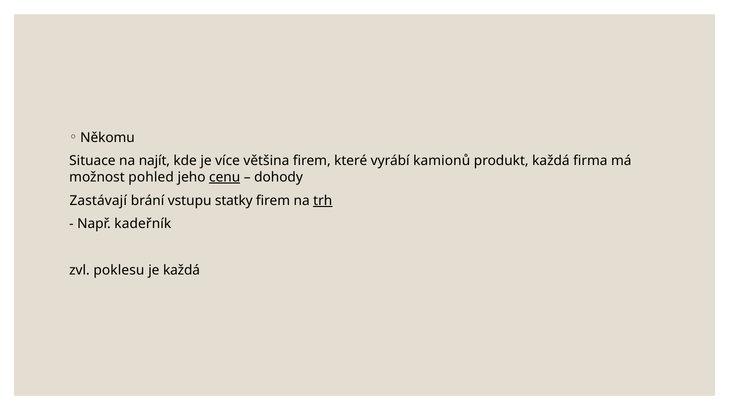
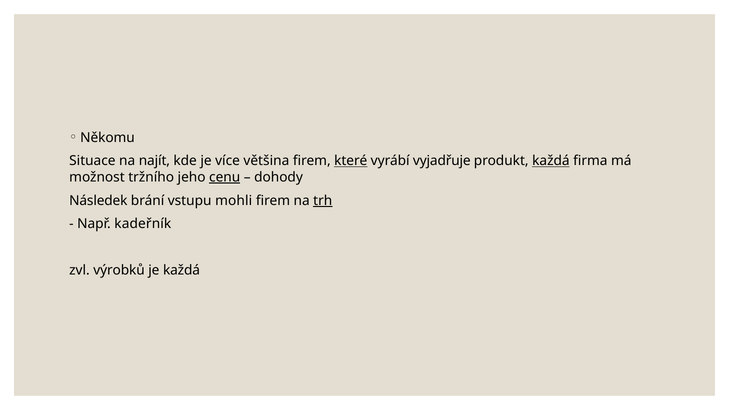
které underline: none -> present (351, 161)
kamionů: kamionů -> vyjadřuje (442, 161)
každá underline: none -> present (551, 161)
pohled: pohled -> tržního (151, 177)
Zastávají: Zastávají -> Následek (98, 201)
statky: statky -> mohli (234, 201)
poklesu: poklesu -> výrobků (119, 270)
